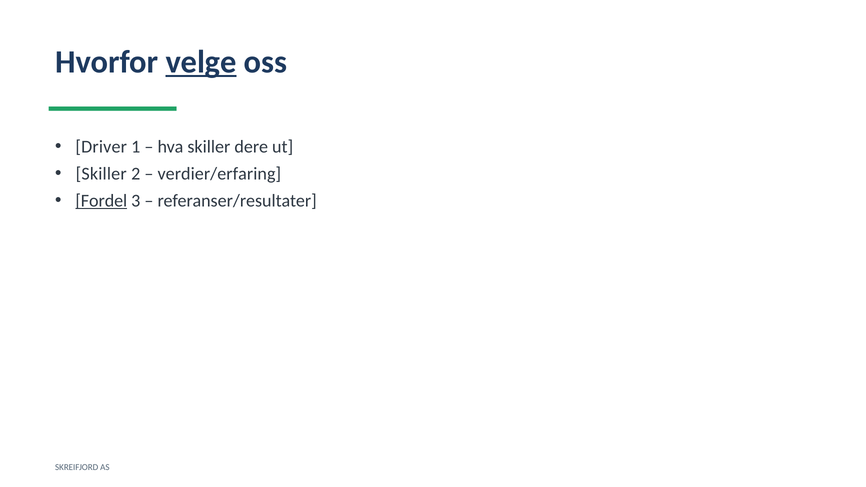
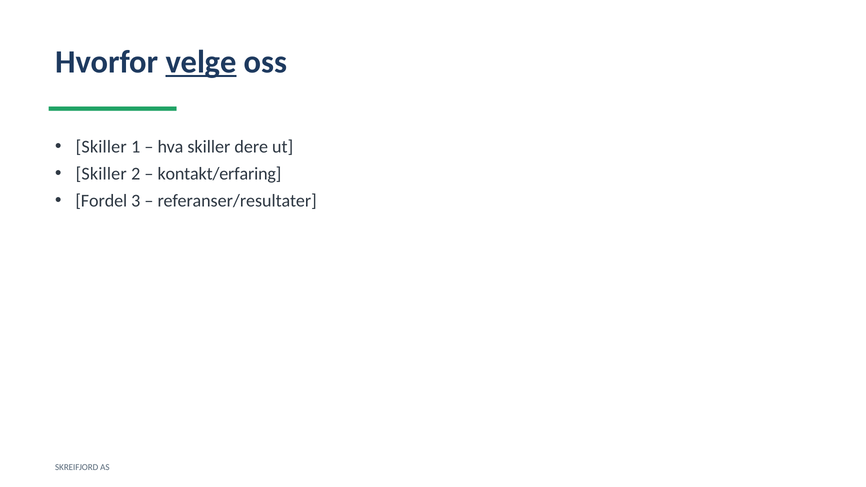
Driver: Driver -> Skiller (101, 147)
verdier/erfaring: verdier/erfaring -> kontakt/erfaring (219, 174)
Fordel underline: present -> none (101, 201)
